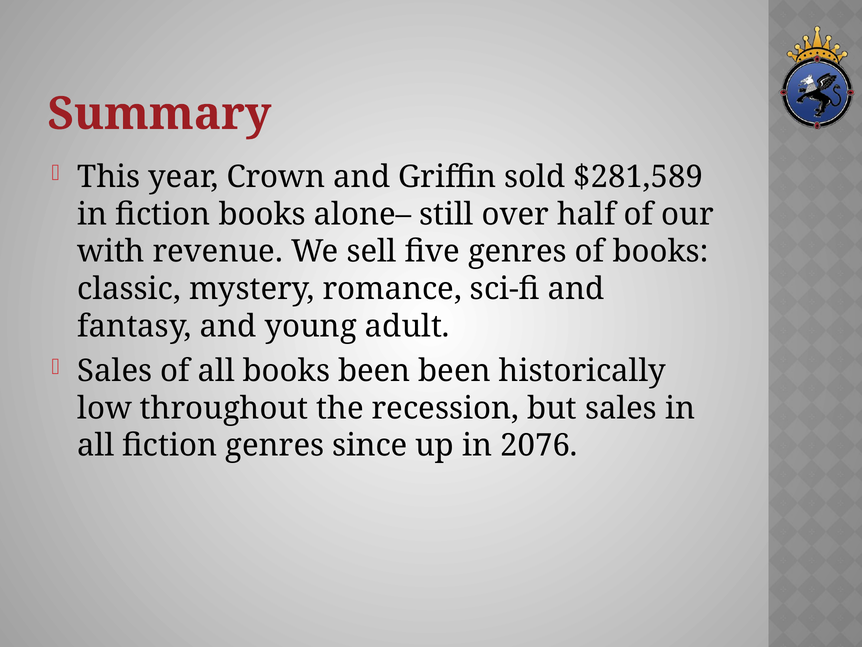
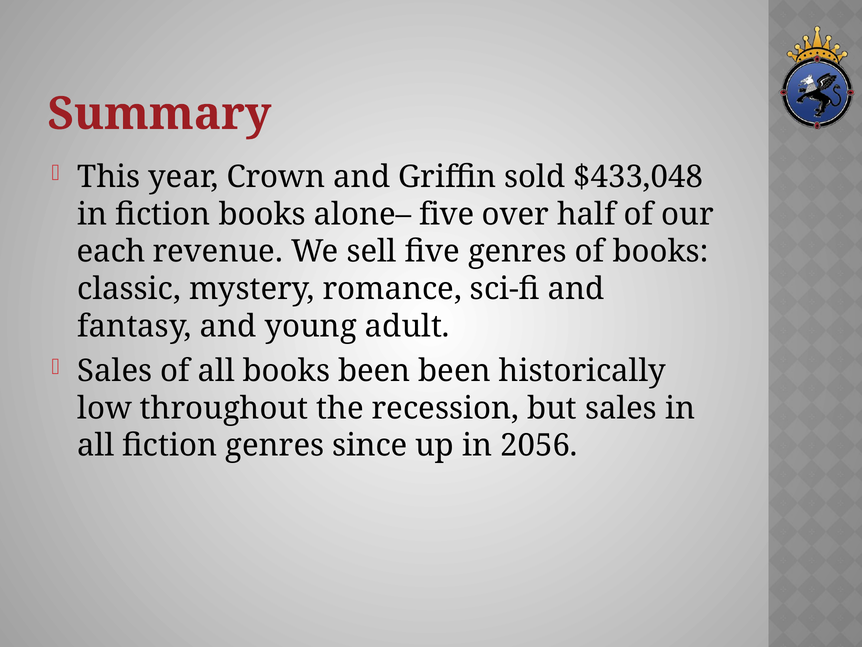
$281,589: $281,589 -> $433,048 (638, 177)
alone– still: still -> five (447, 214)
with: with -> each (111, 251)
2076: 2076 -> 2056 (539, 445)
